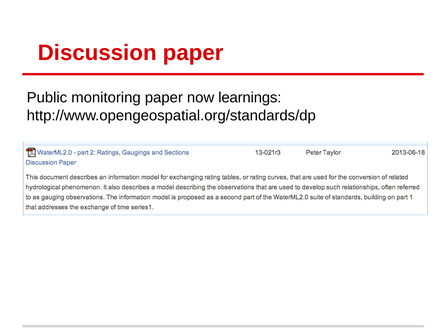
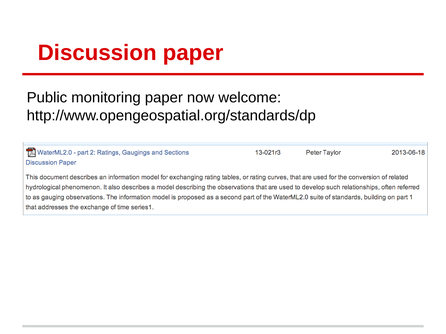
learnings: learnings -> welcome (250, 98)
